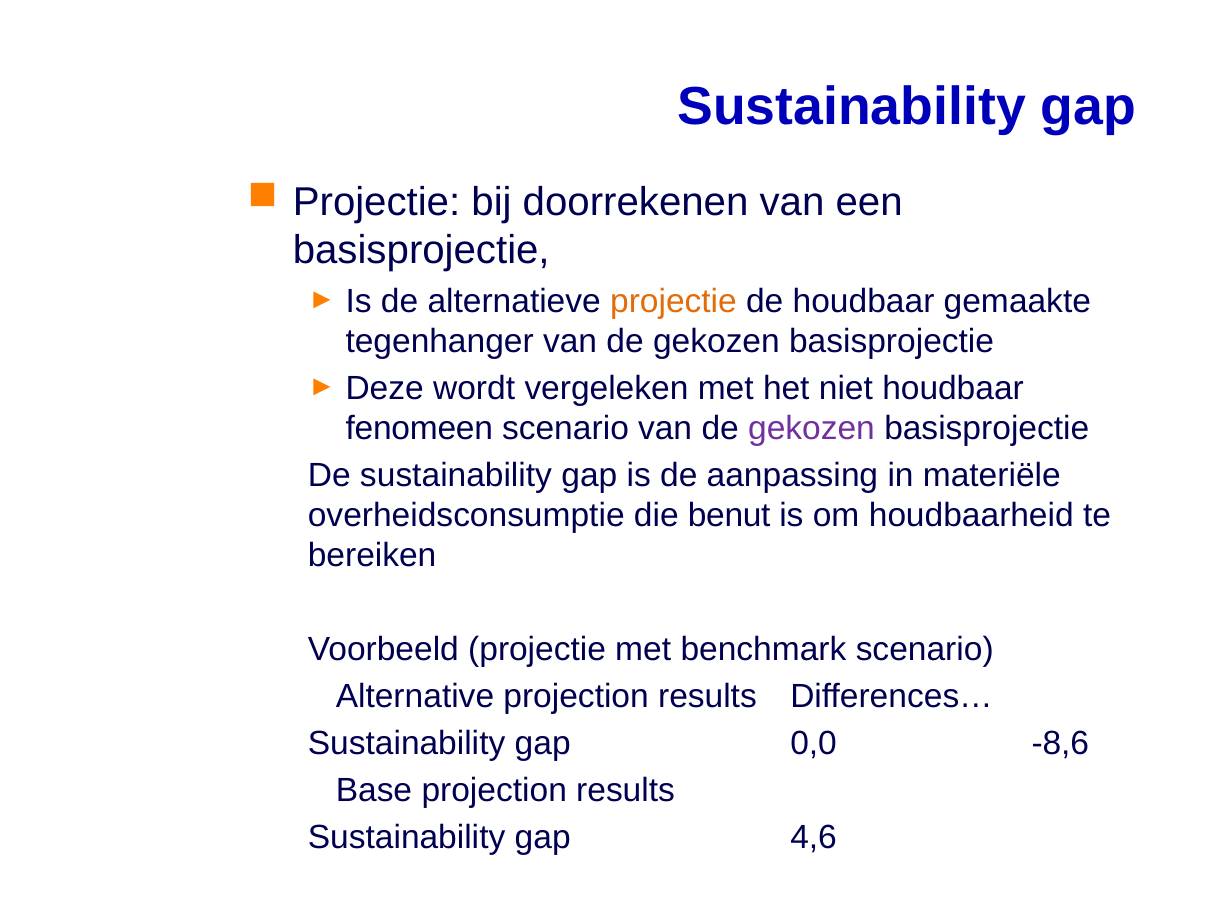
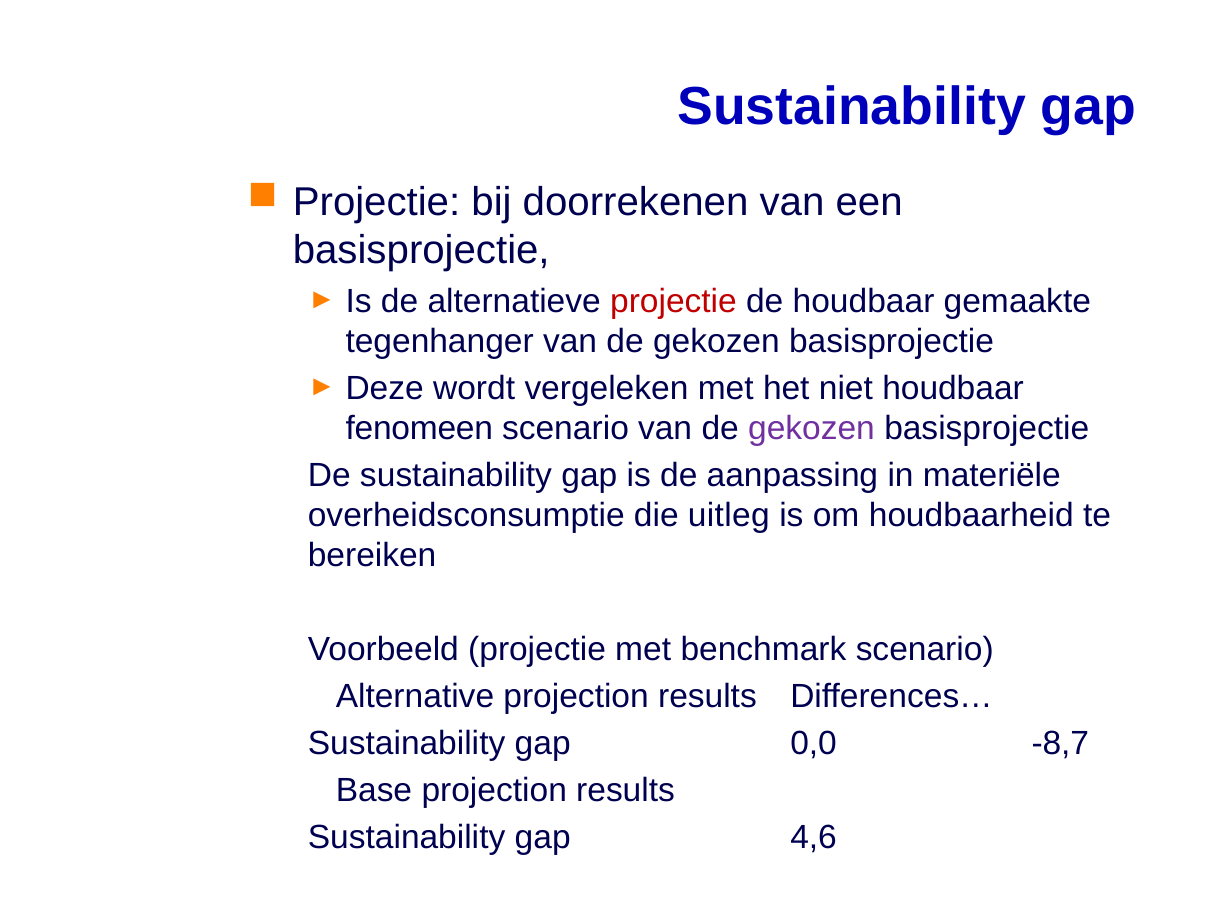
projectie colour: orange -> red (673, 301)
benut: benut -> uitleg (729, 516)
-8,6: -8,6 -> -8,7 (1060, 744)
